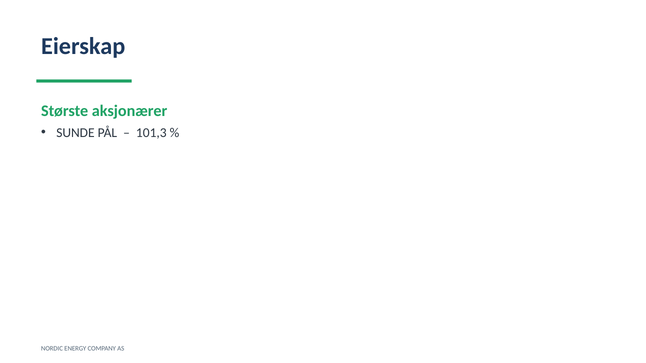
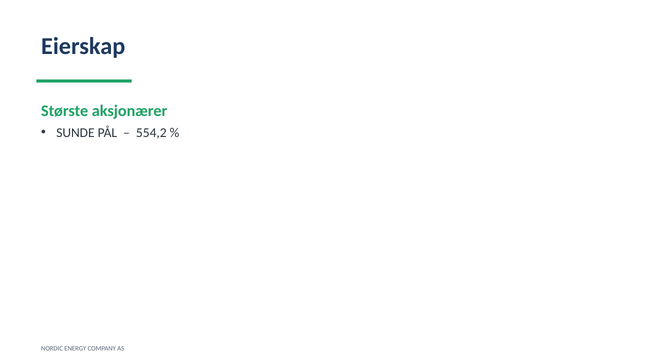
101,3: 101,3 -> 554,2 (151, 133)
